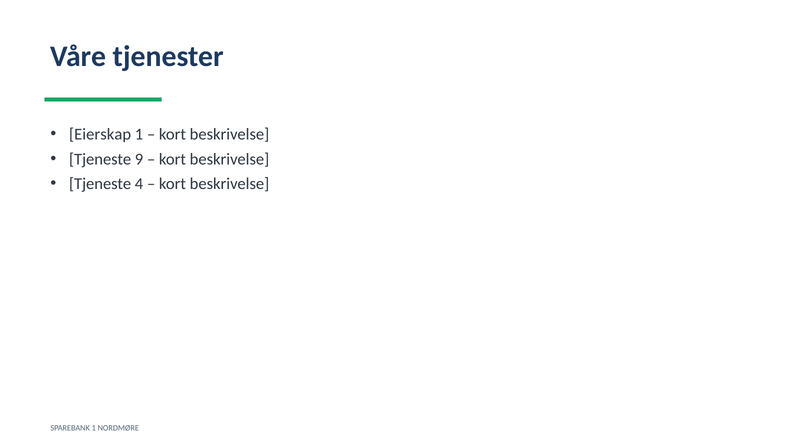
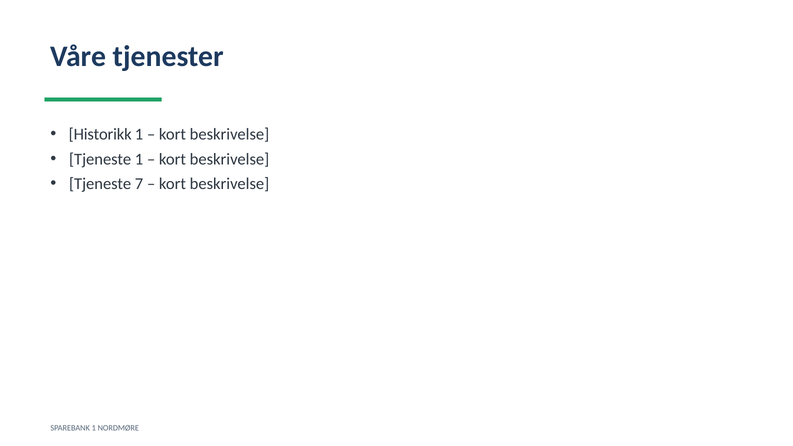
Eierskap: Eierskap -> Historikk (100, 134)
Tjeneste 9: 9 -> 1 (139, 159)
4: 4 -> 7 (139, 184)
